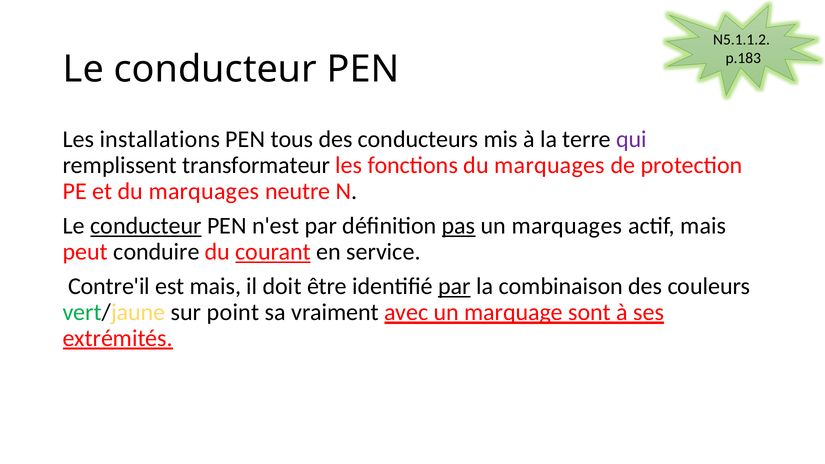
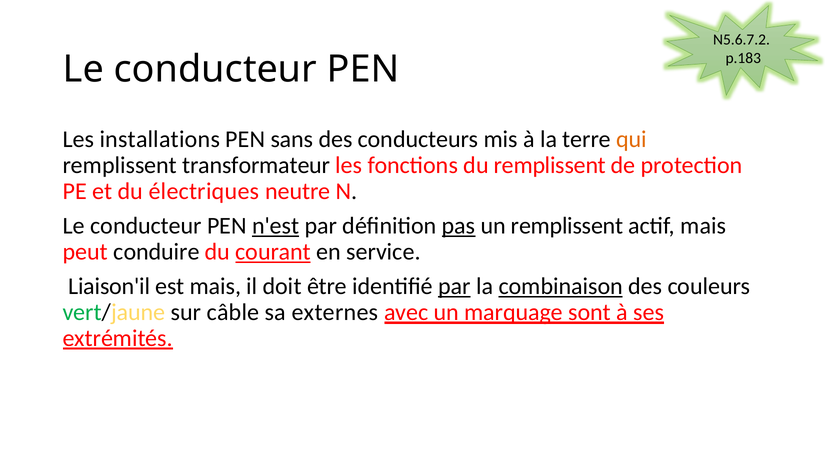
N5.1.1.2: N5.1.1.2 -> N5.6.7.2 (741, 39)
tous: tous -> sans (292, 139)
qui colour: purple -> orange (631, 139)
fonctions du marquages: marquages -> remplissent (550, 165)
et du marquages: marquages -> électriques (204, 191)
conducteur underline: present -> none (146, 226)
n'est underline: none -> present (276, 226)
un marquages: marquages -> remplissent (567, 226)
Contre'il: Contre'il -> Liaison'il (109, 286)
combinaison underline: none -> present (561, 286)
point: point -> câble (233, 312)
vraiment: vraiment -> externes (335, 312)
